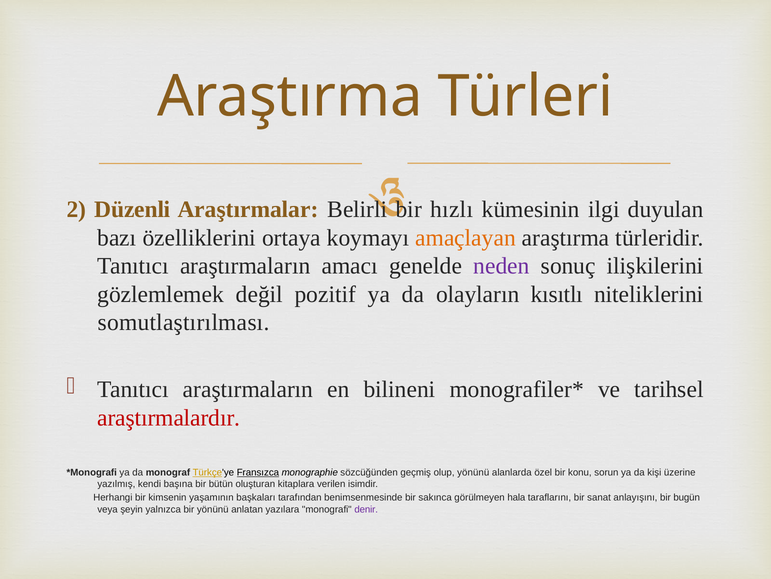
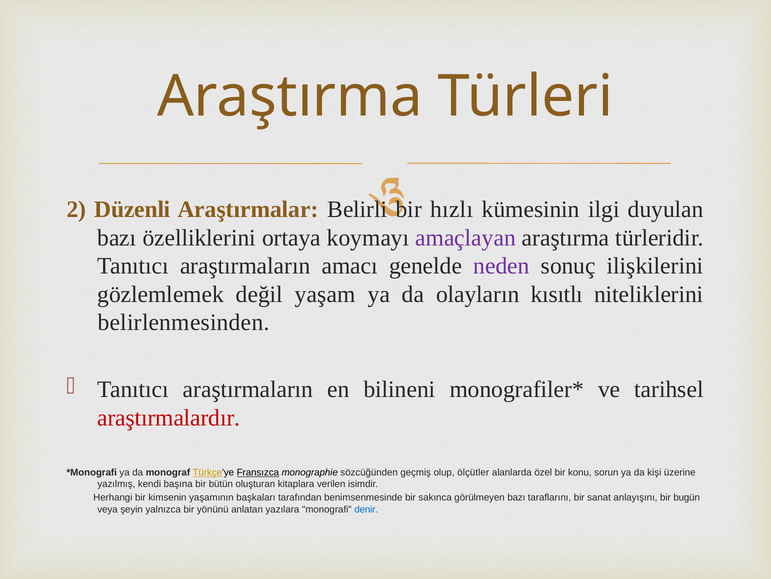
amaçlayan colour: orange -> purple (466, 237)
pozitif: pozitif -> yaşam (325, 294)
somutlaştırılması: somutlaştırılması -> belirlenmesinden (184, 322)
olup yönünü: yönünü -> ölçütler (473, 472)
görülmeyen hala: hala -> bazı (516, 497)
denir colour: purple -> blue (366, 509)
